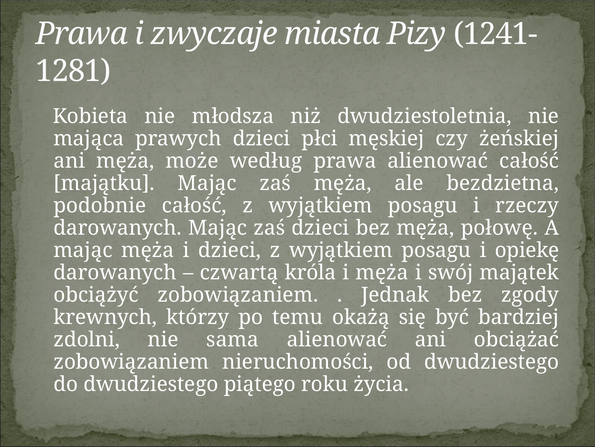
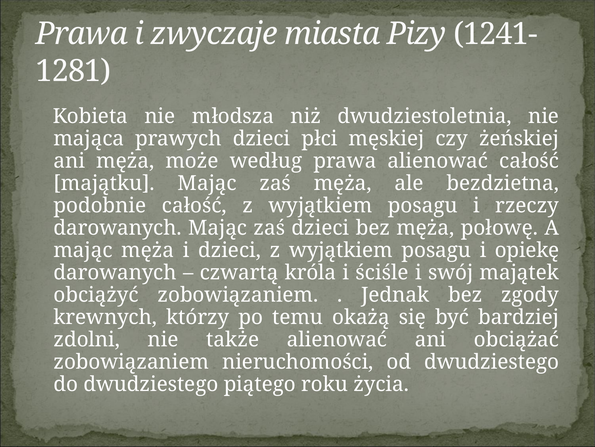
i męża: męża -> ściśle (382, 272)
sama: sama -> także (233, 339)
